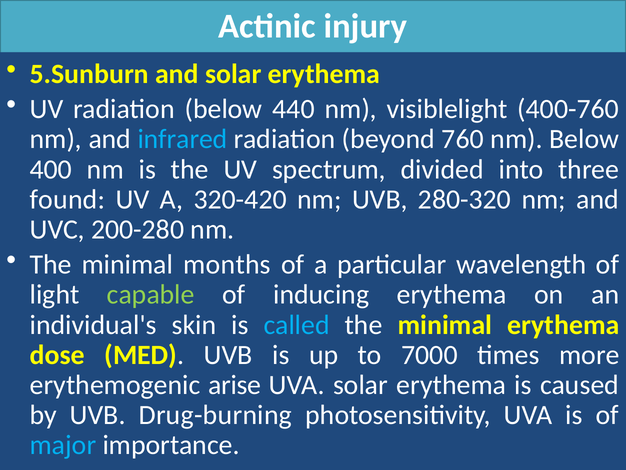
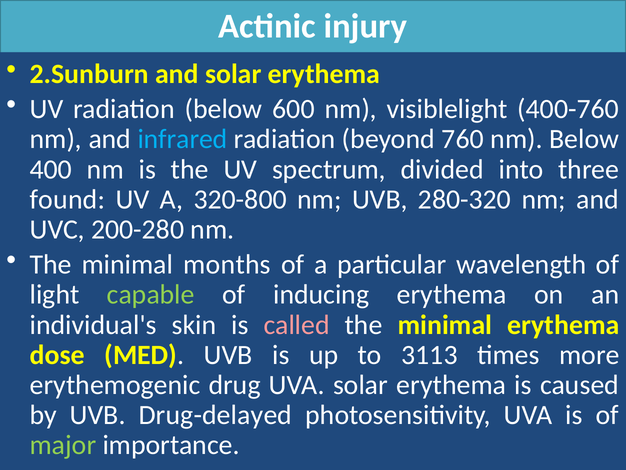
5.Sunburn: 5.Sunburn -> 2.Sunburn (89, 74)
440: 440 -> 600 (293, 109)
320-420: 320-420 -> 320-800 (240, 199)
called colour: light blue -> pink (297, 324)
7000: 7000 -> 3113 (429, 355)
arise: arise -> drug (235, 385)
Drug-burning: Drug-burning -> Drug-delayed (215, 415)
major colour: light blue -> light green (63, 445)
